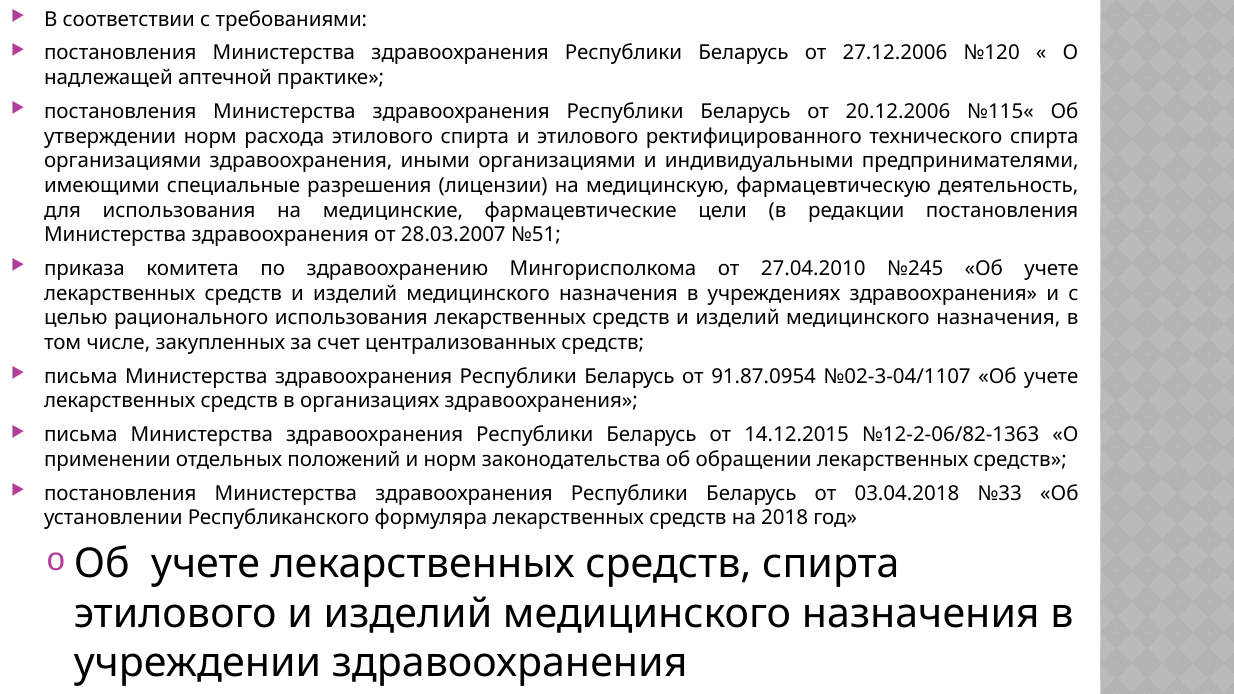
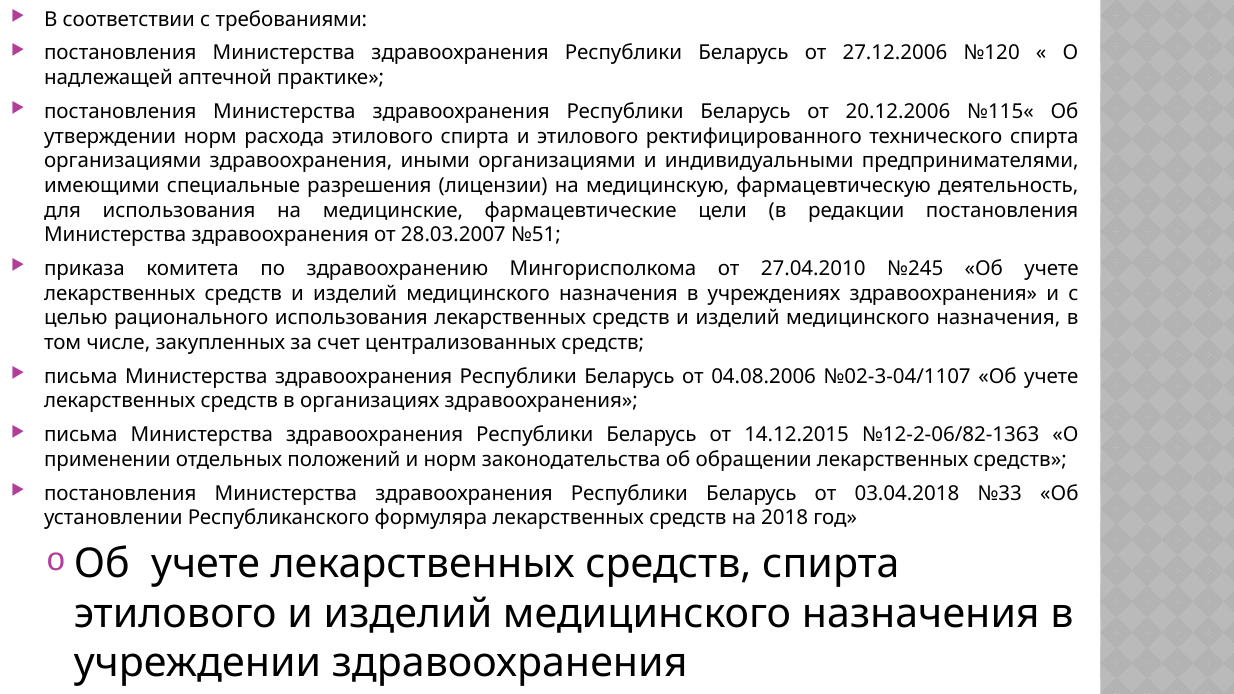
91.87.0954: 91.87.0954 -> 04.08.2006 (764, 377)
